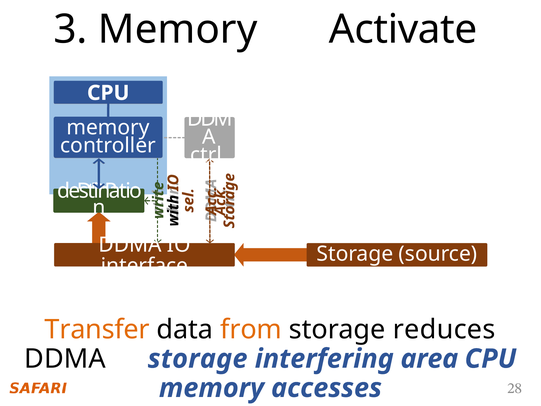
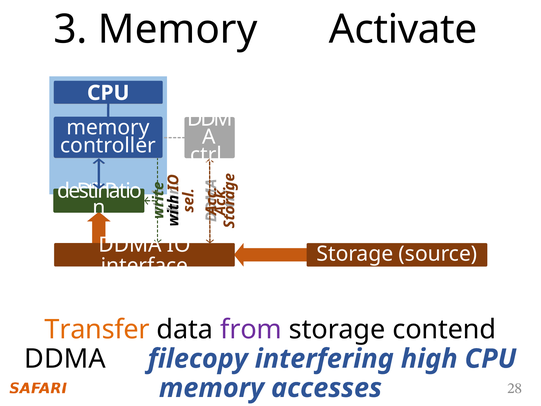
from colour: orange -> purple (251, 329)
reduces: reduces -> contend (444, 329)
DDMA storage: storage -> filecopy (198, 359)
area: area -> high (429, 359)
